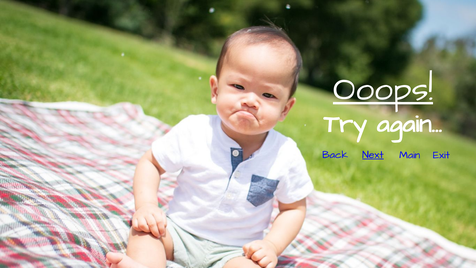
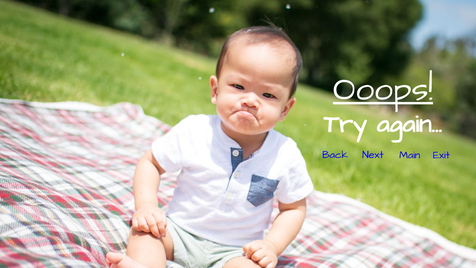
Next underline: present -> none (373, 154)
